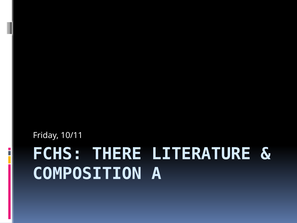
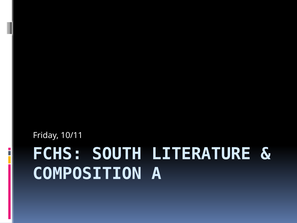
THERE: THERE -> SOUTH (117, 154)
